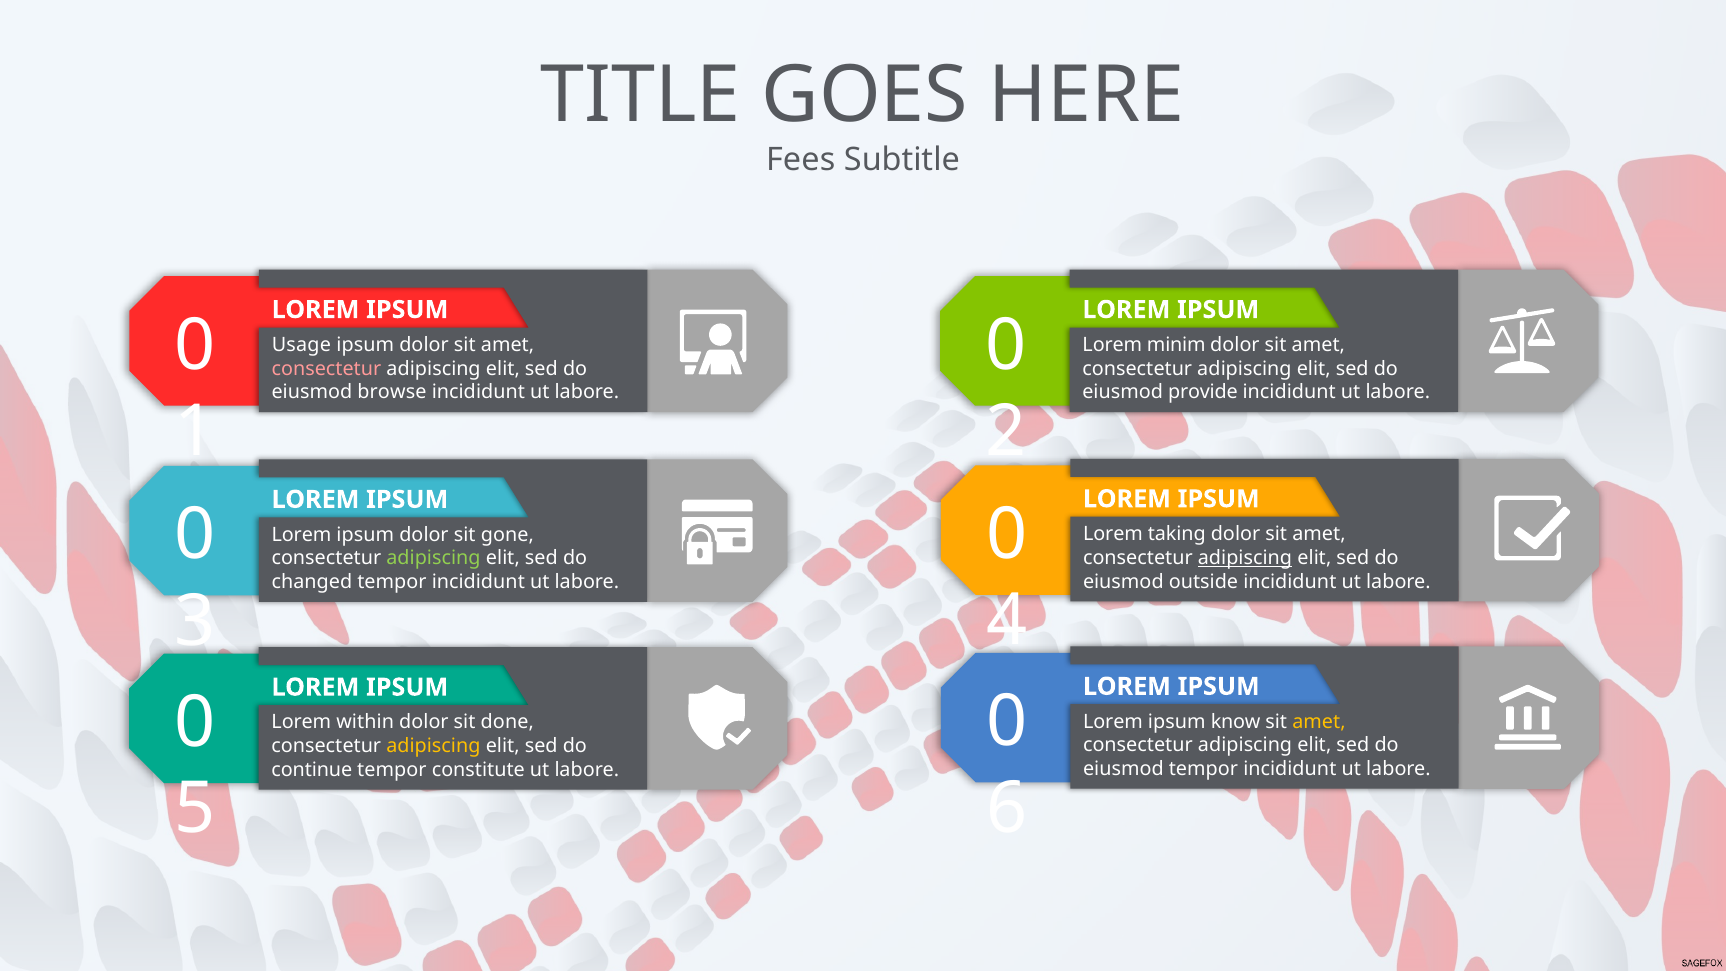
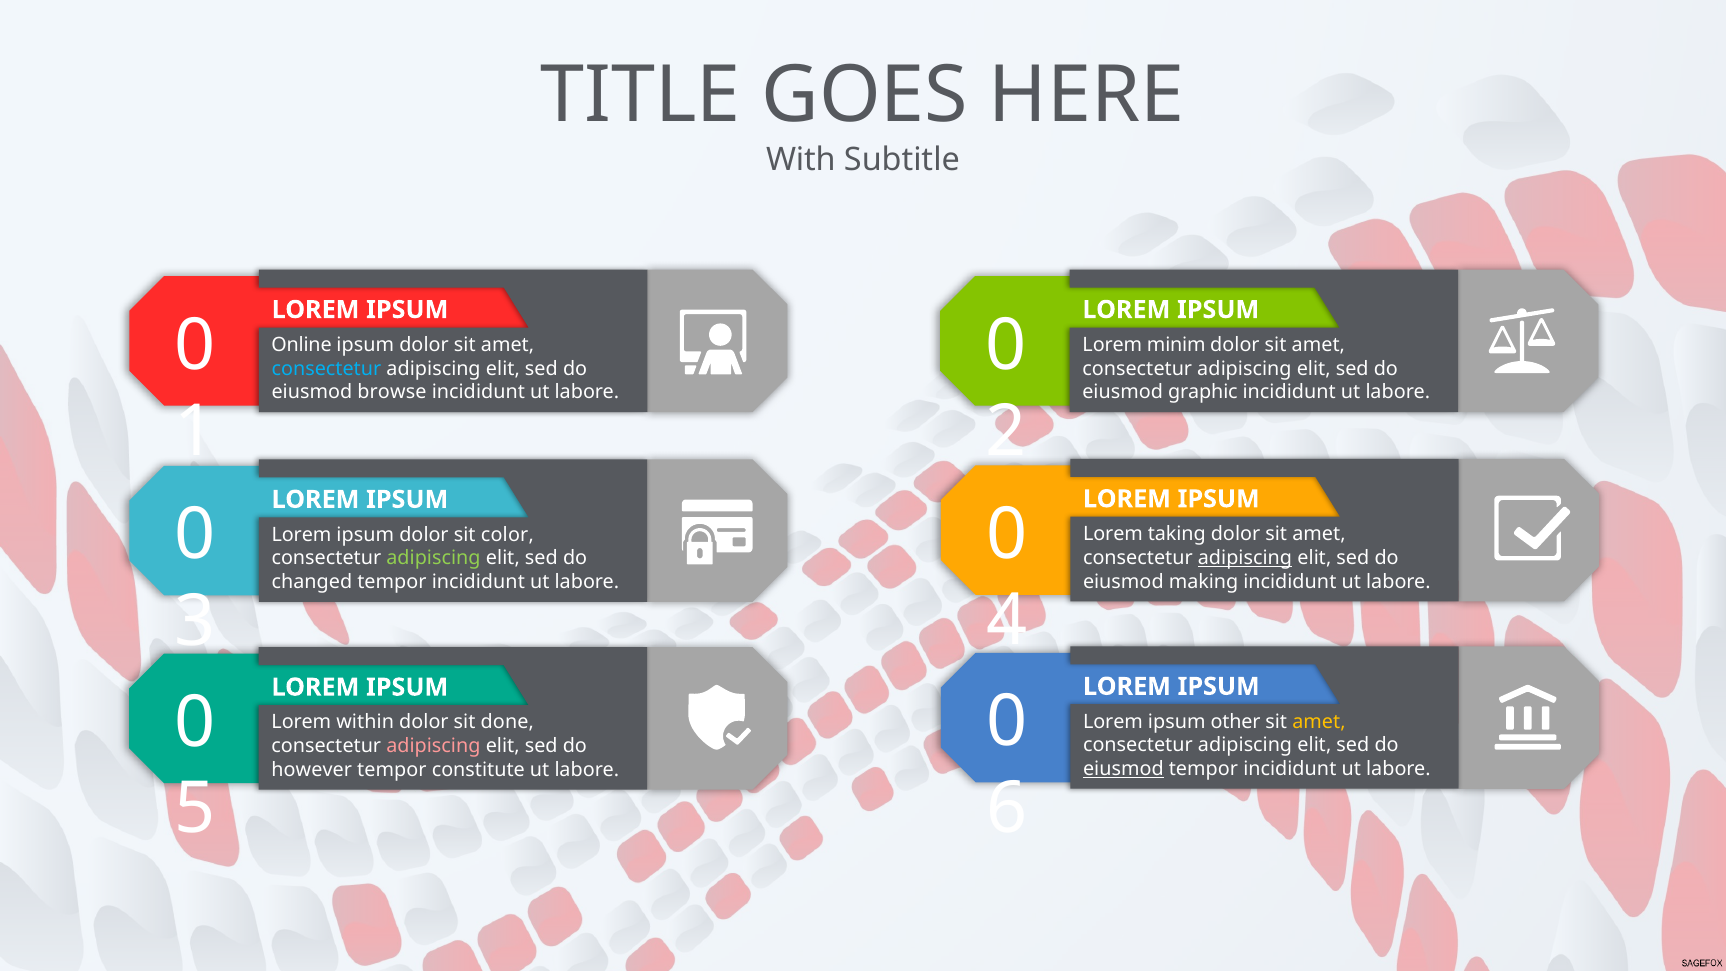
Fees: Fees -> With (801, 159)
Usage: Usage -> Online (302, 345)
consectetur colour: pink -> light blue (326, 369)
provide: provide -> graphic (1203, 392)
gone: gone -> color (507, 535)
outside: outside -> making (1204, 582)
know: know -> other (1236, 722)
adipiscing colour: yellow -> pink (433, 746)
eiusmod underline: none -> present (1123, 769)
continue: continue -> however (312, 770)
